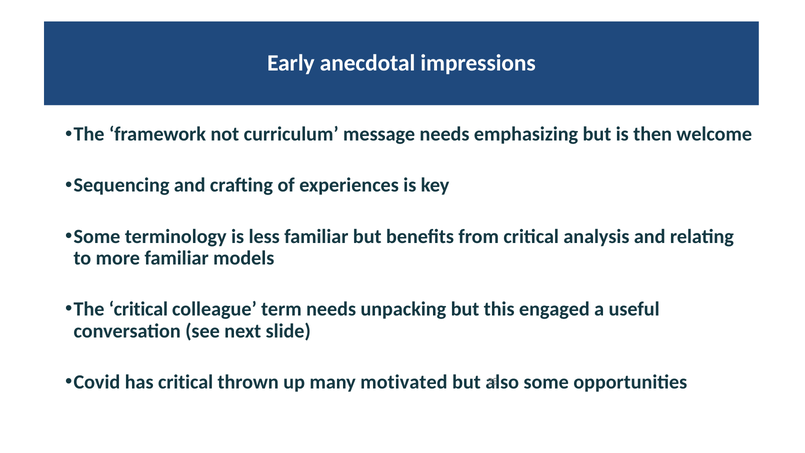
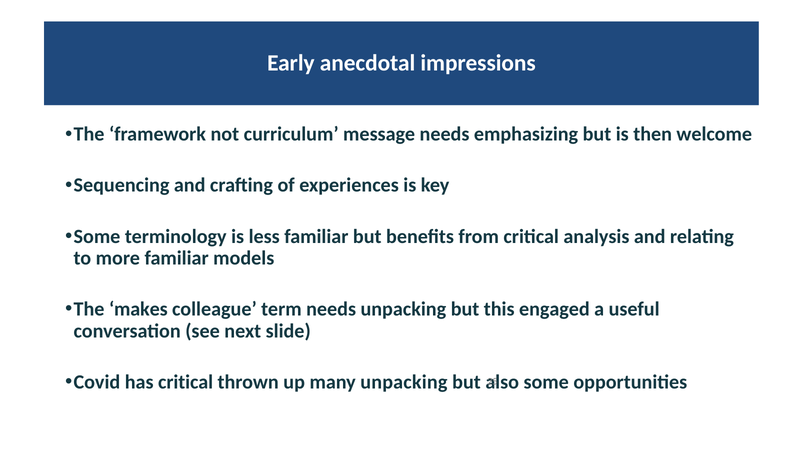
The critical: critical -> makes (138, 309)
many motivated: motivated -> unpacking (404, 382)
